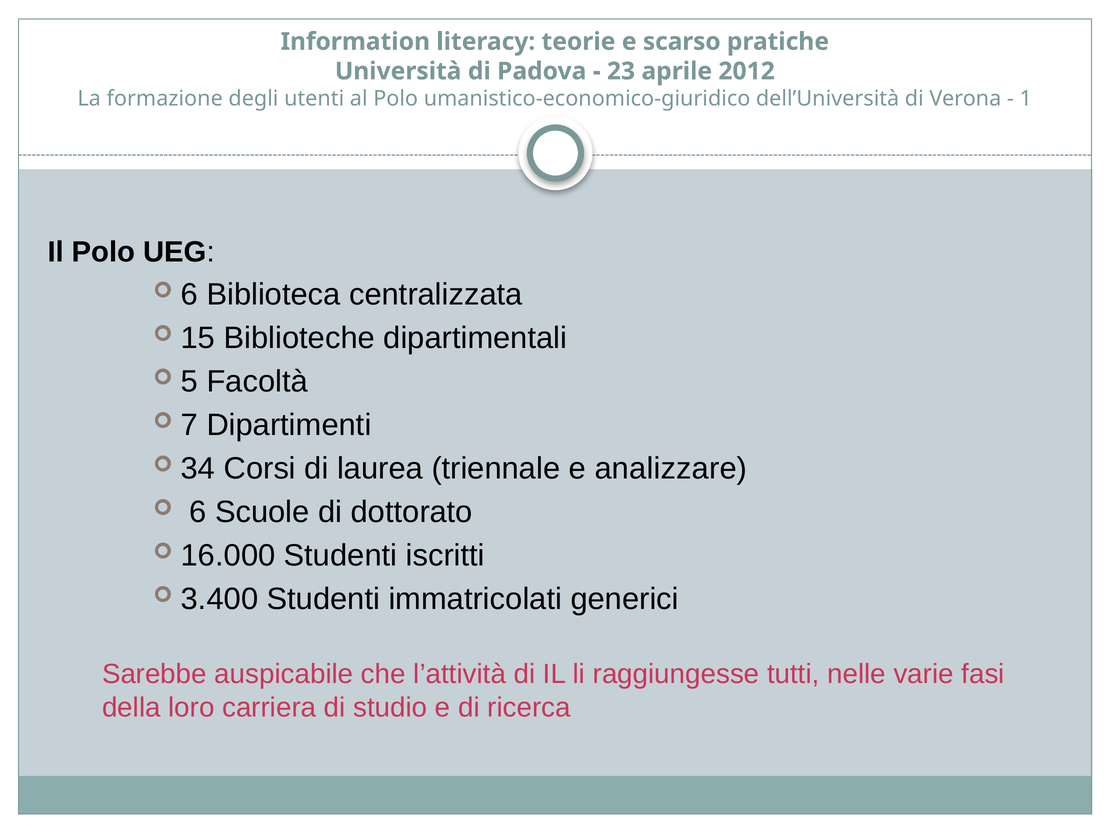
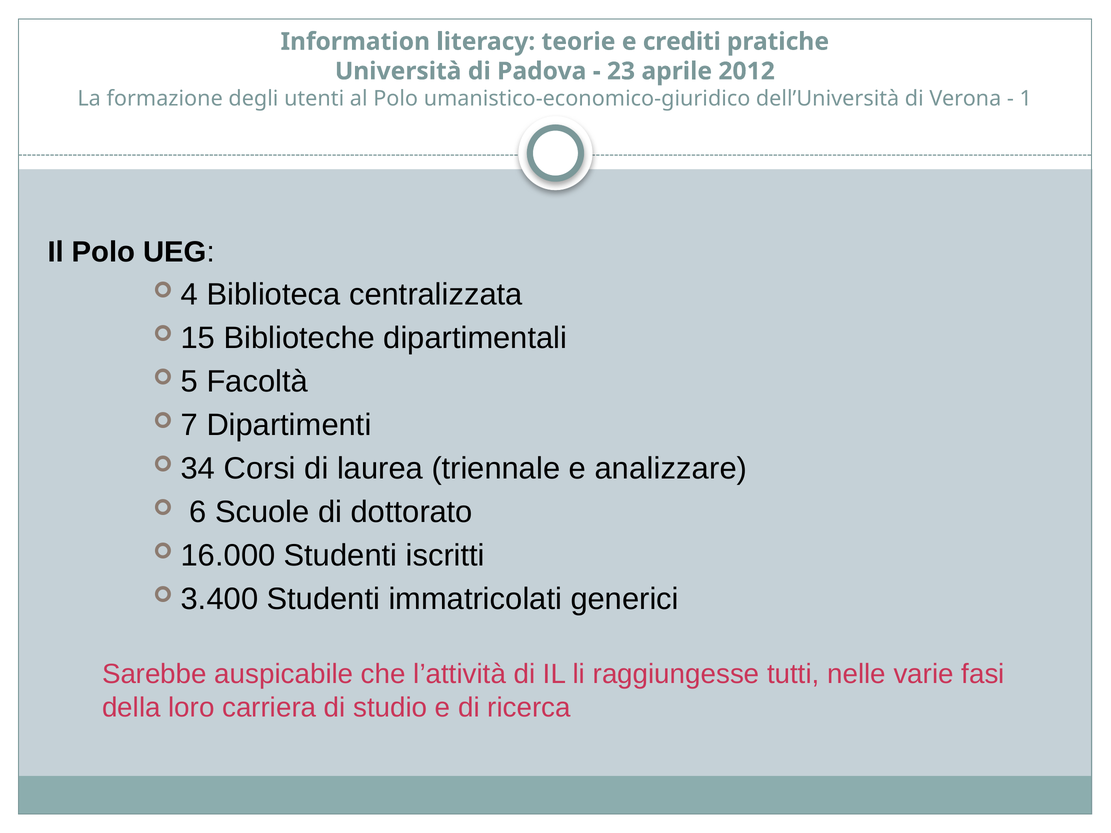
scarso: scarso -> crediti (682, 42)
6: 6 -> 4 (189, 295)
